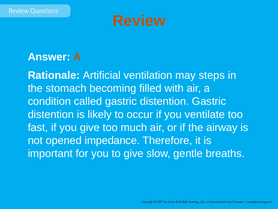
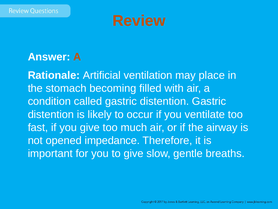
steps: steps -> place (212, 75)
